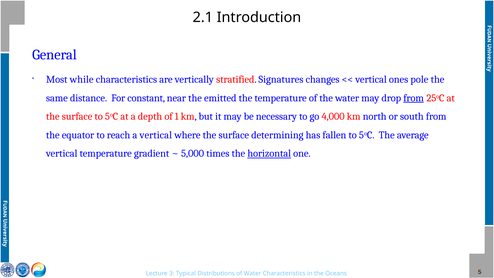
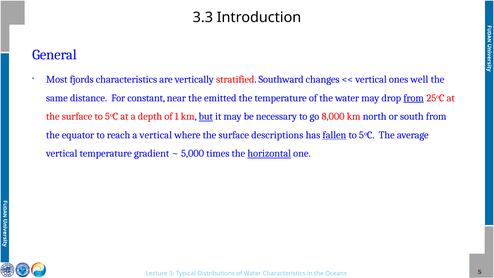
2.1: 2.1 -> 3.3 (203, 17)
while: while -> fjords (82, 79)
Signatures: Signatures -> Southward (281, 79)
pole: pole -> well (419, 79)
but underline: none -> present (206, 117)
4,000: 4,000 -> 8,000 (333, 117)
determining: determining -> descriptions (277, 135)
fallen underline: none -> present (334, 135)
